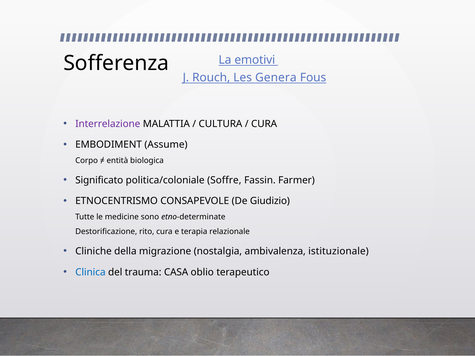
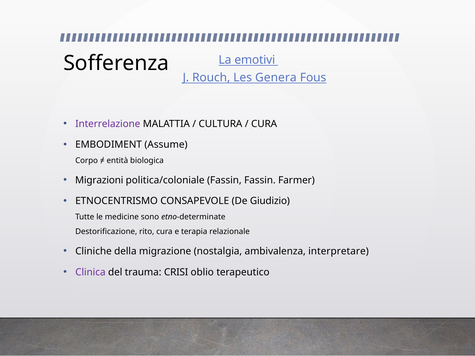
Significato: Significato -> Migrazioni (99, 180)
politica/coloniale Soffre: Soffre -> Fassin (224, 180)
istituzionale: istituzionale -> interpretare (339, 251)
Clinica colour: blue -> purple (90, 272)
CASA: CASA -> CRISI (176, 272)
